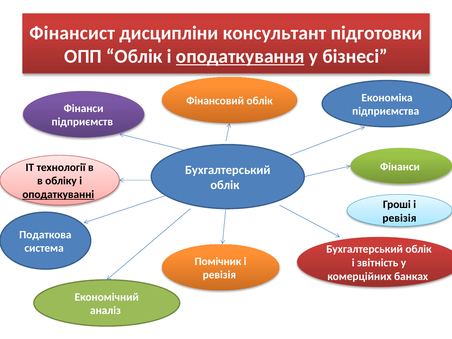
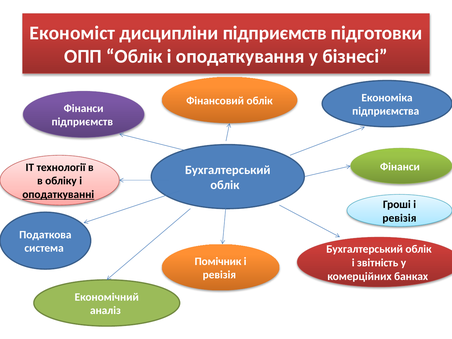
Фінансист: Фінансист -> Економіст (72, 33)
дисципліни консультант: консультант -> підприємств (275, 33)
оподаткування underline: present -> none (240, 57)
